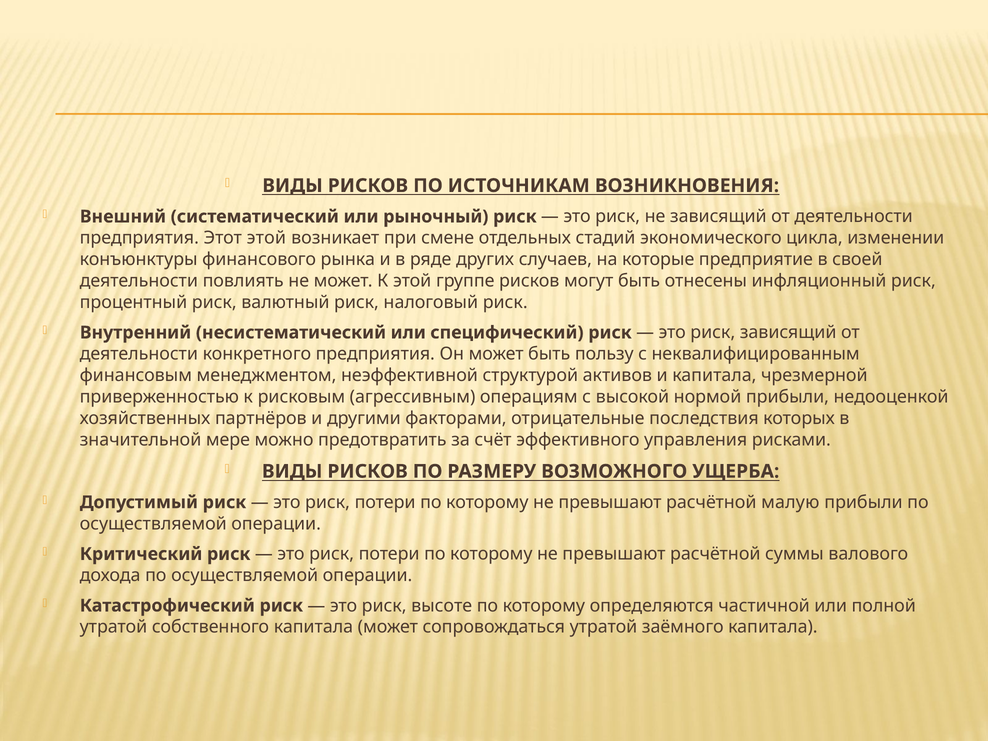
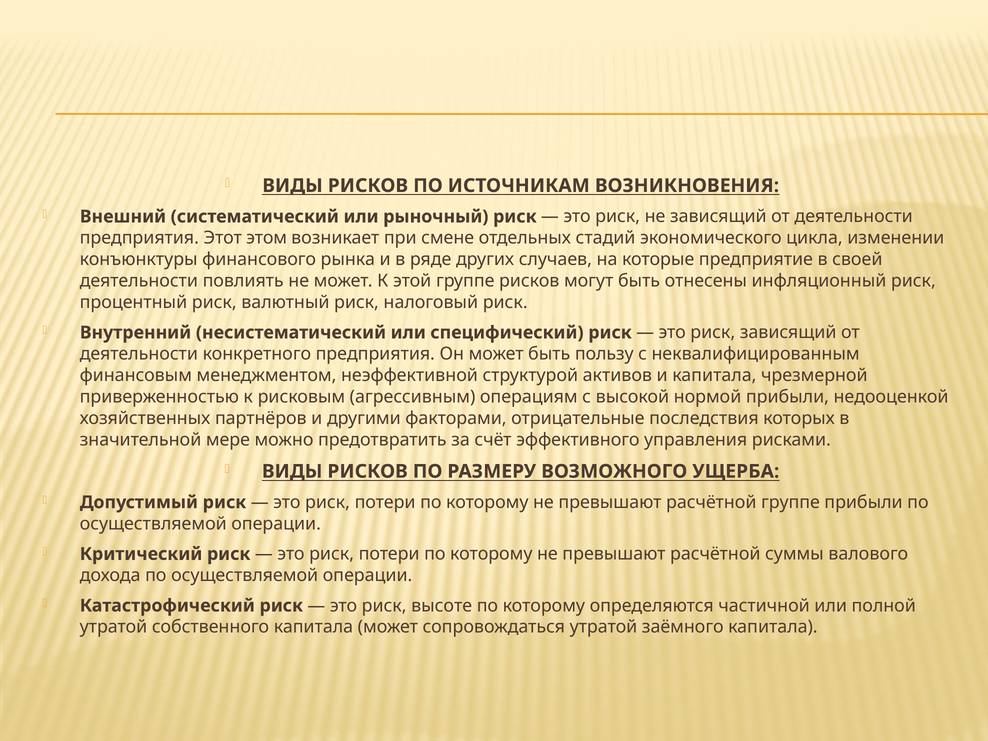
Этот этой: этой -> этом (267, 238)
расчётной малую: малую -> группе (790, 502)
